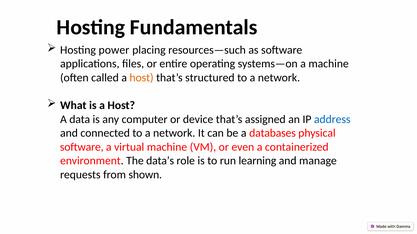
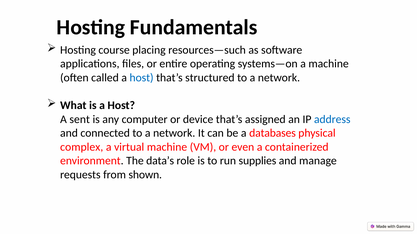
power: power -> course (114, 50)
host colour: orange -> blue (142, 78)
data: data -> sent (80, 120)
software: software -> complex (82, 147)
learning: learning -> supplies (257, 161)
